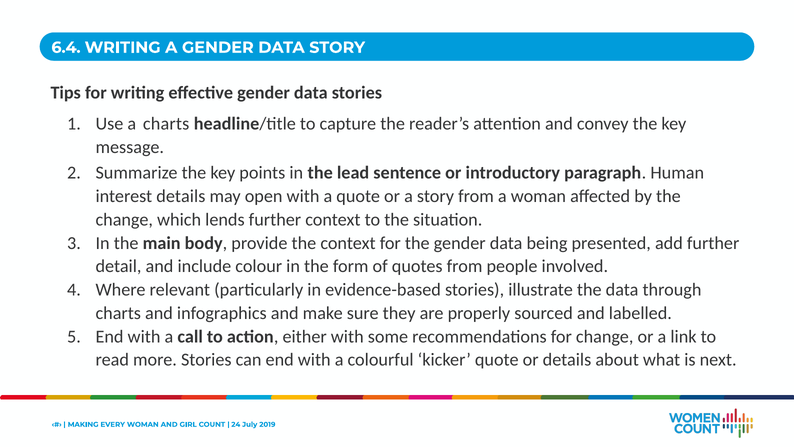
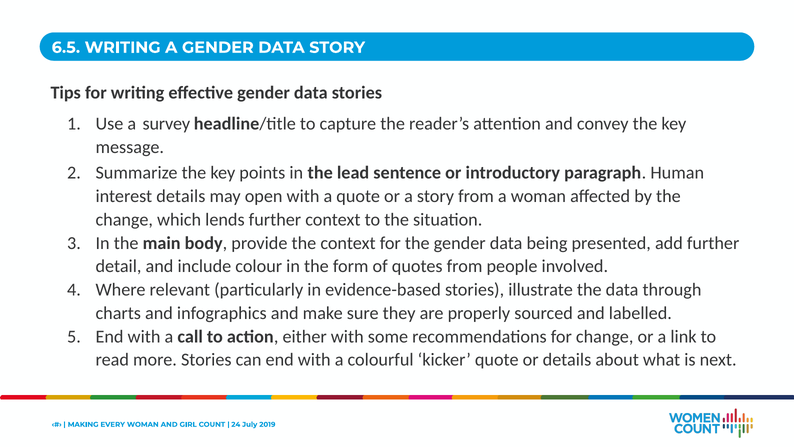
6.4: 6.4 -> 6.5 (66, 47)
a charts: charts -> survey (166, 124)
